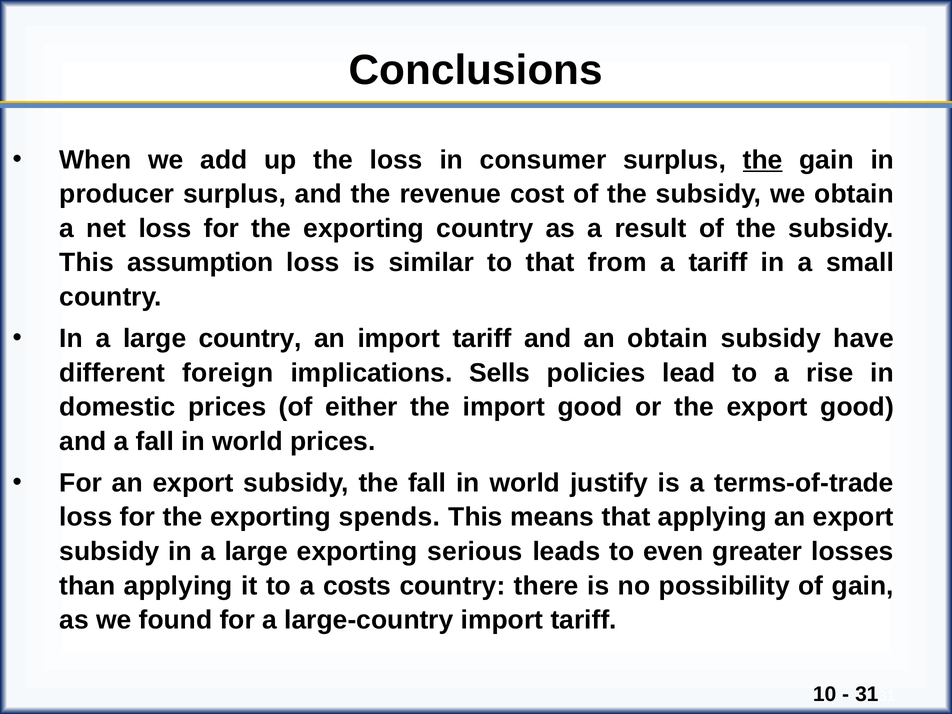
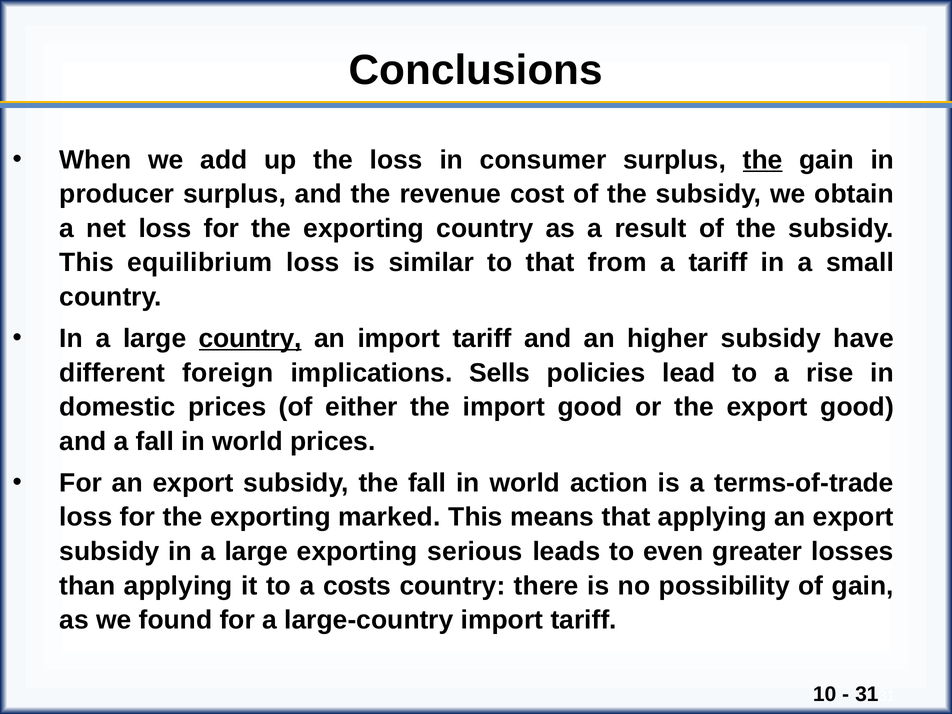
assumption: assumption -> equilibrium (200, 263)
country underline: none -> present (250, 339)
an obtain: obtain -> higher (668, 339)
justify: justify -> action (609, 483)
spends: spends -> marked (389, 517)
